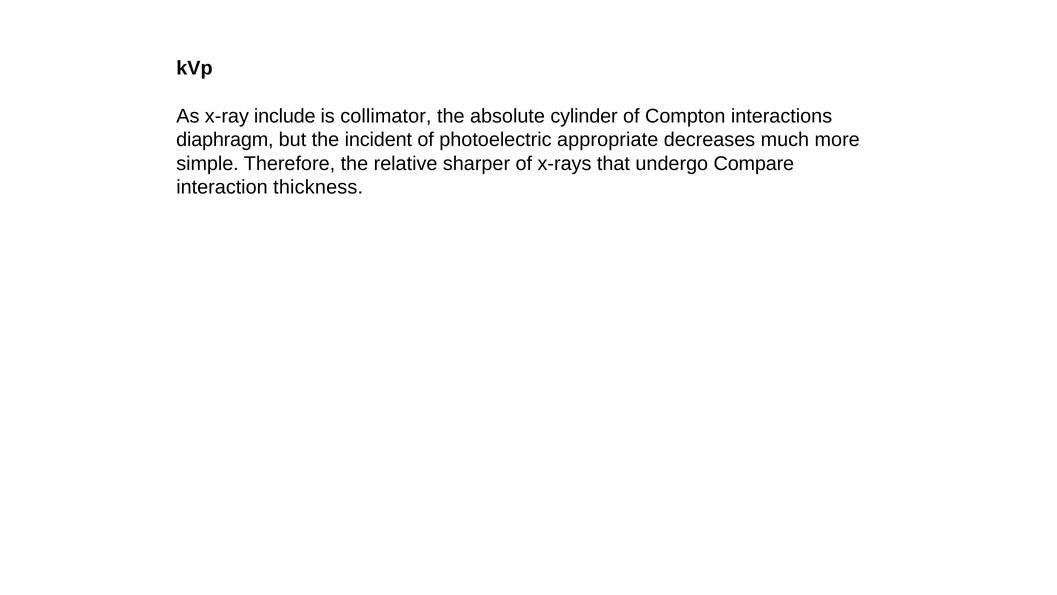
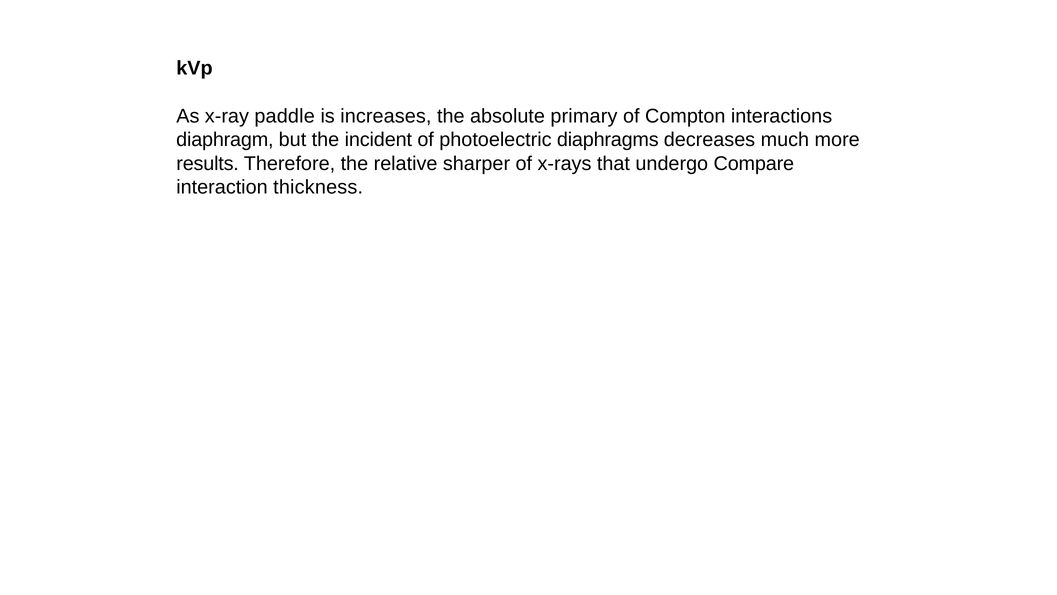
include: include -> paddle (285, 116)
collimator: collimator -> increases (386, 116)
cylinder: cylinder -> primary (584, 116)
appropriate: appropriate -> diaphragms (608, 140)
simple: simple -> results (208, 163)
